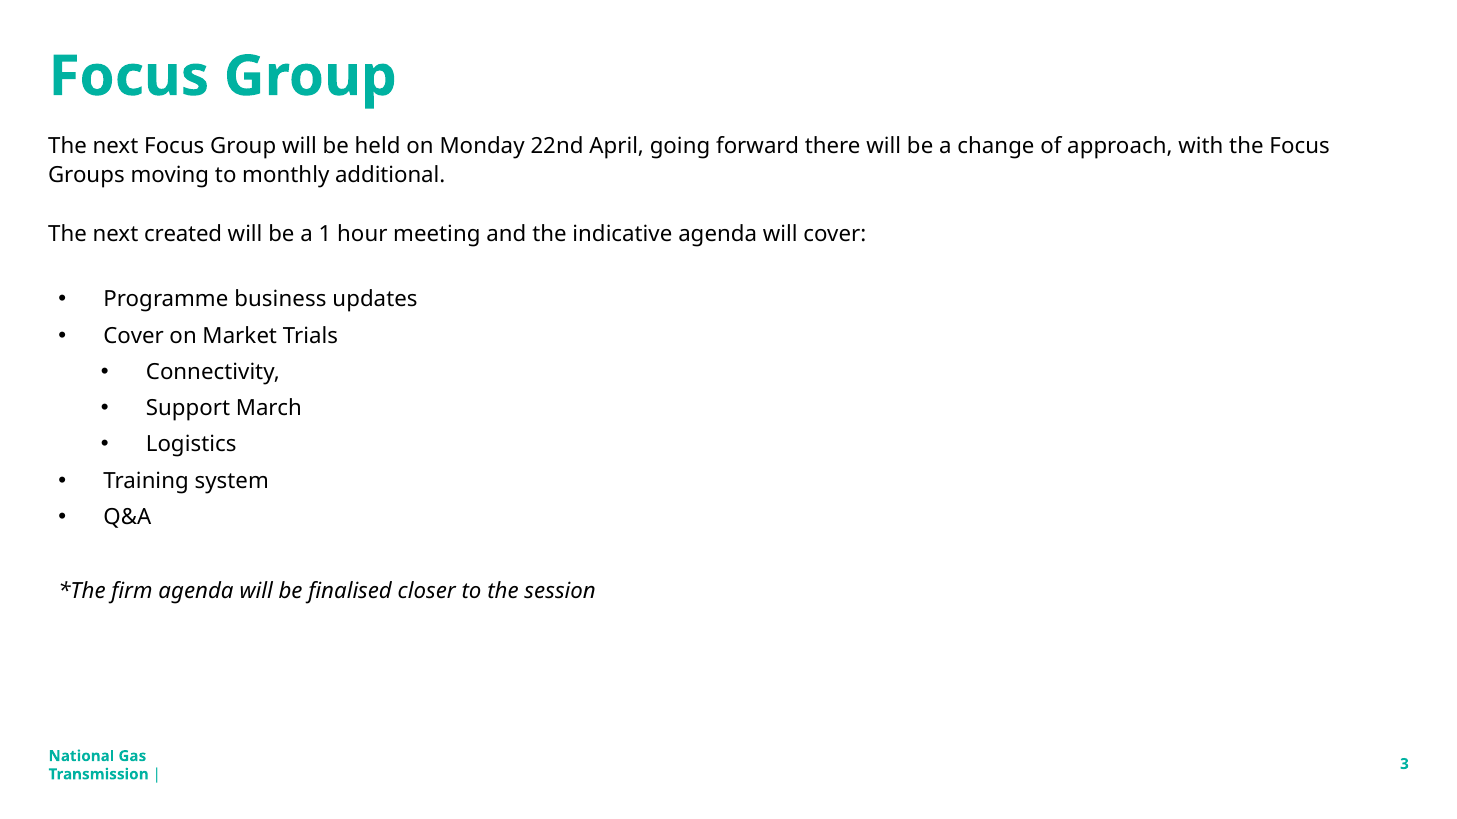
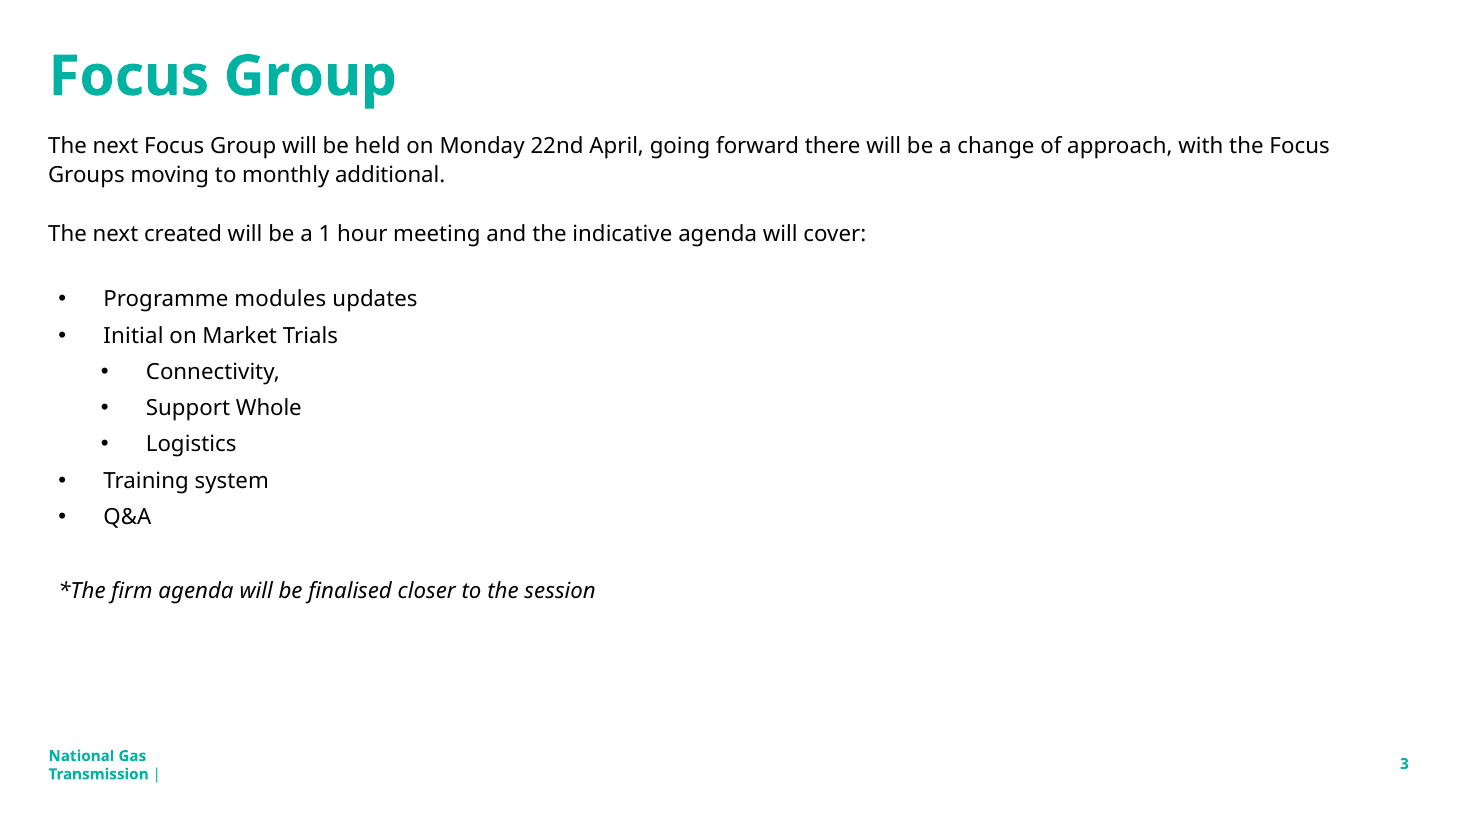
business: business -> modules (280, 300)
Cover: Cover -> Initial (133, 336)
March: March -> Whole (269, 409)
